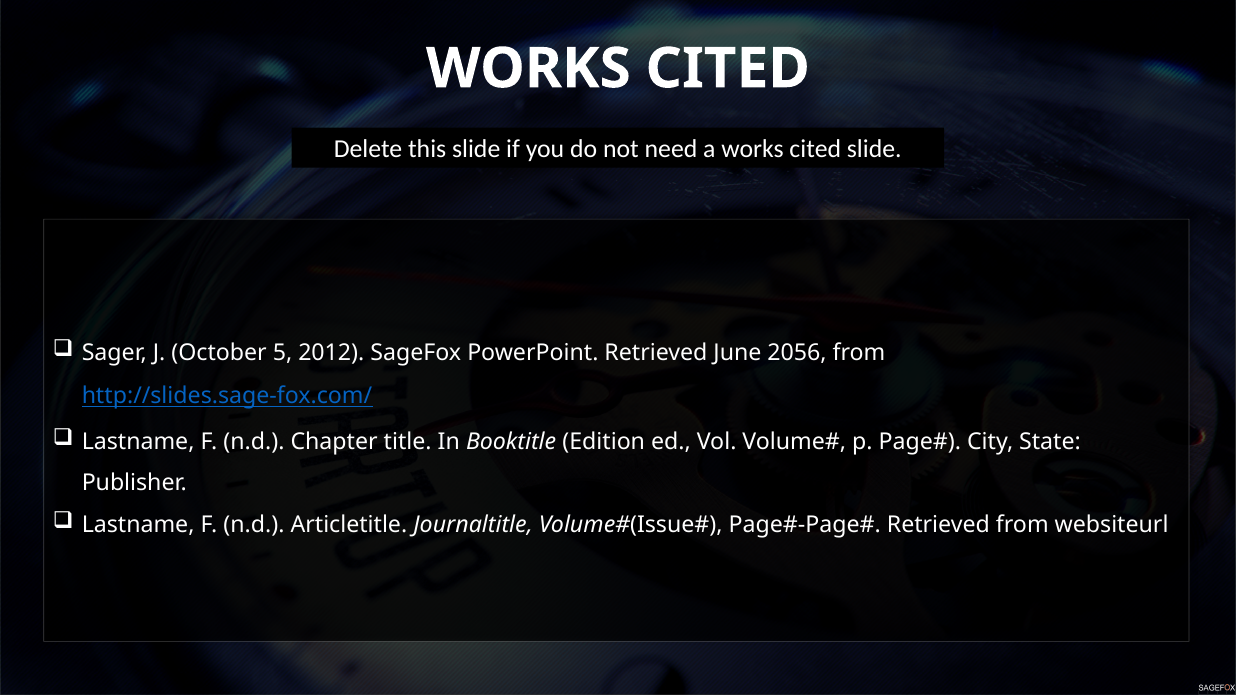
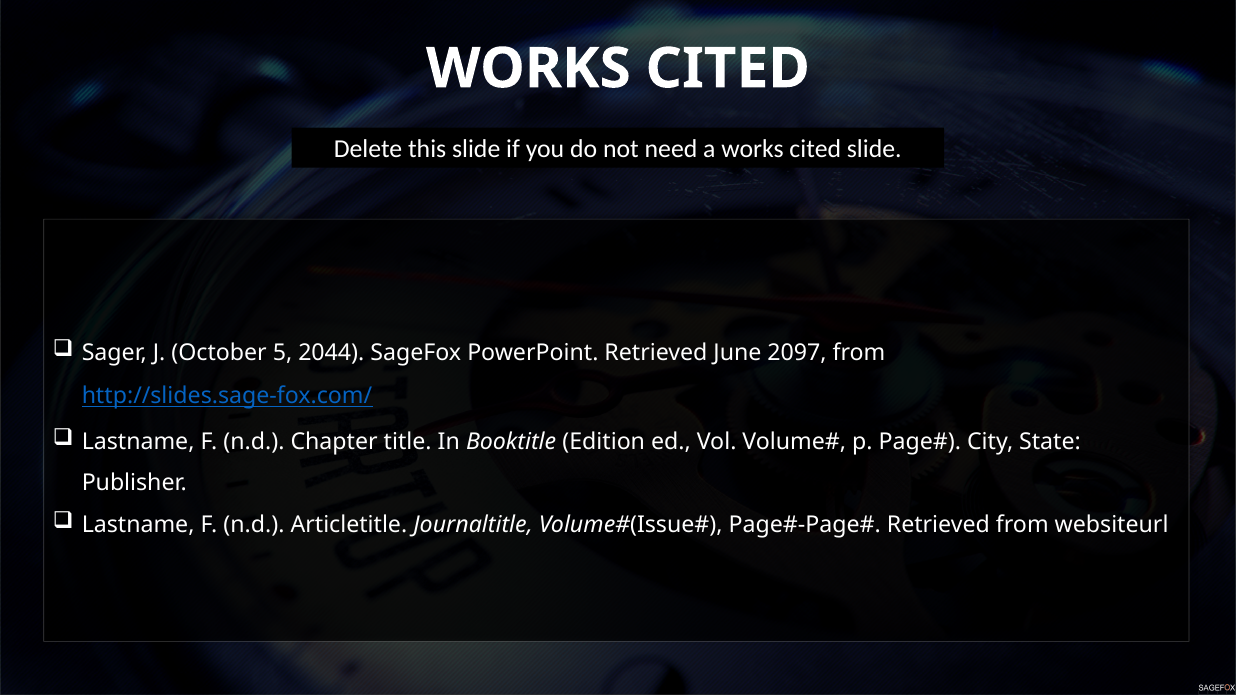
2012: 2012 -> 2044 (331, 353)
2056: 2056 -> 2097 (797, 353)
